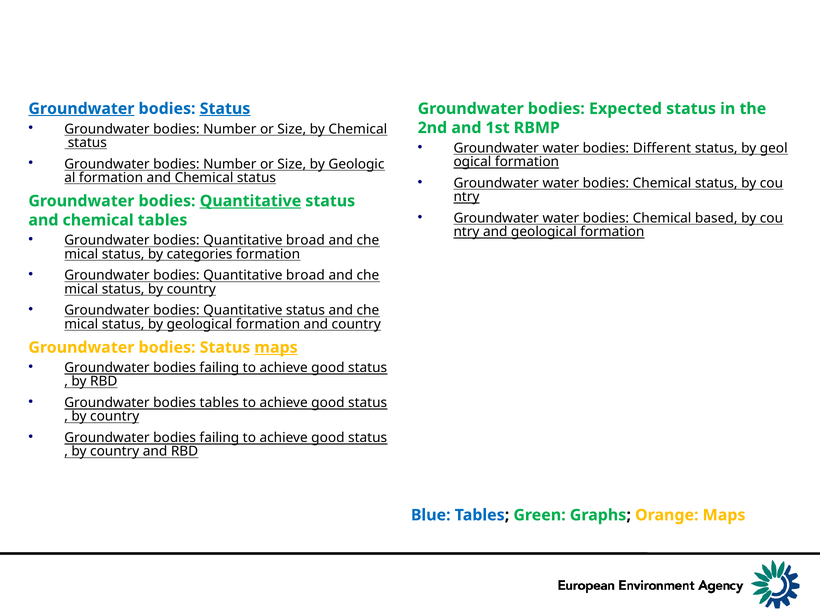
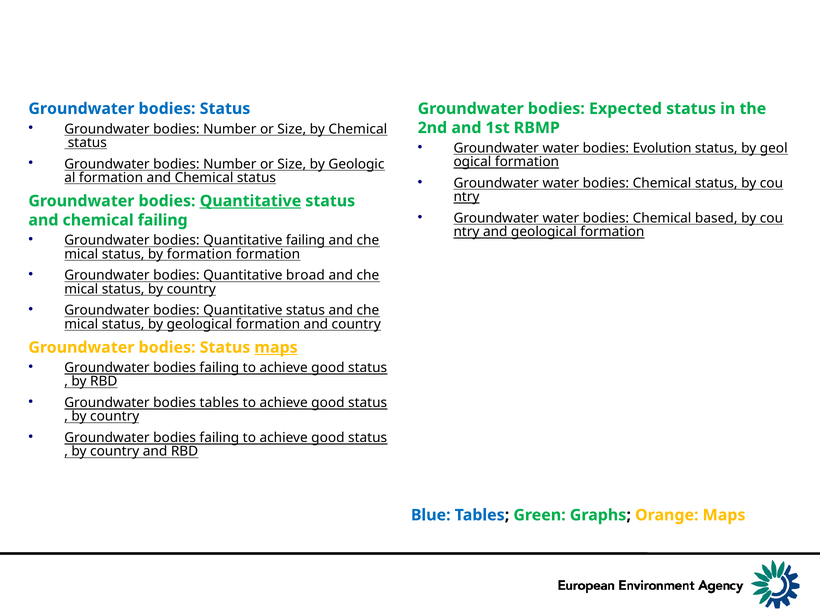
Groundwater underline: present -> none (81, 109)
Status underline: present -> none (225, 109)
Different: Different -> Evolution (662, 148)
chemical tables: tables -> failing (163, 220)
broad: broad -> failing (306, 240)
by categories: categories -> formation (199, 254)
